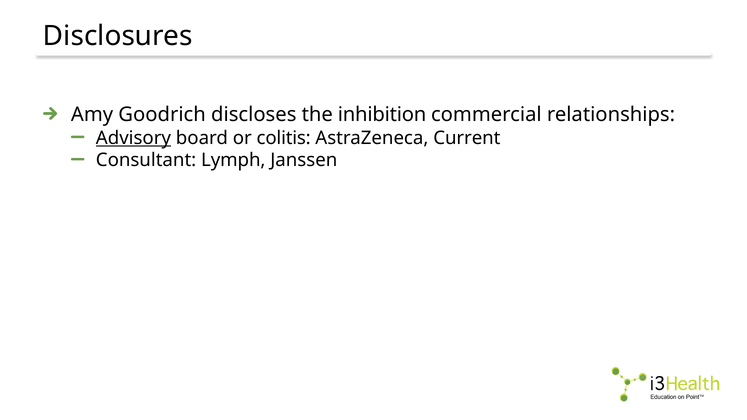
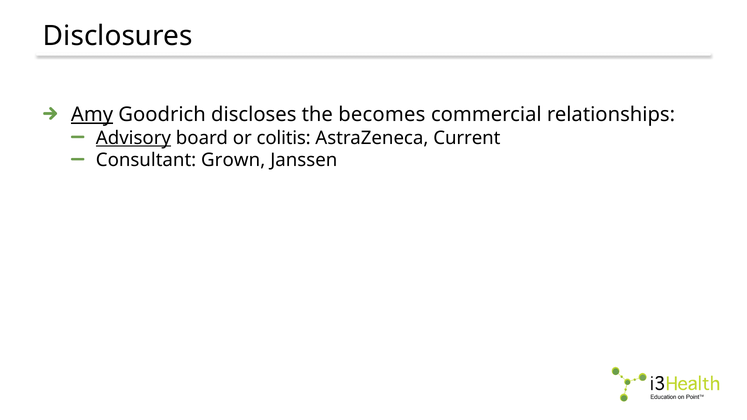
Amy underline: none -> present (92, 115)
inhibition: inhibition -> becomes (382, 115)
Lymph: Lymph -> Grown (233, 160)
